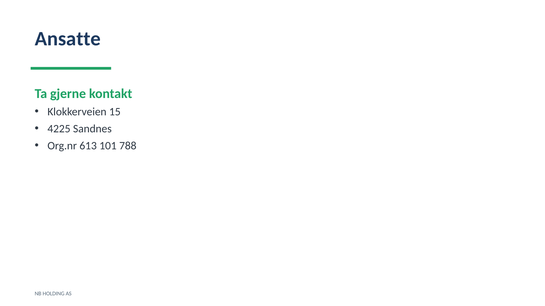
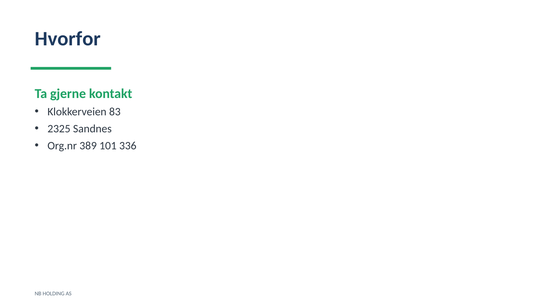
Ansatte: Ansatte -> Hvorfor (68, 39)
15: 15 -> 83 (115, 112)
4225: 4225 -> 2325 (59, 129)
613: 613 -> 389 (88, 146)
788: 788 -> 336 (128, 146)
